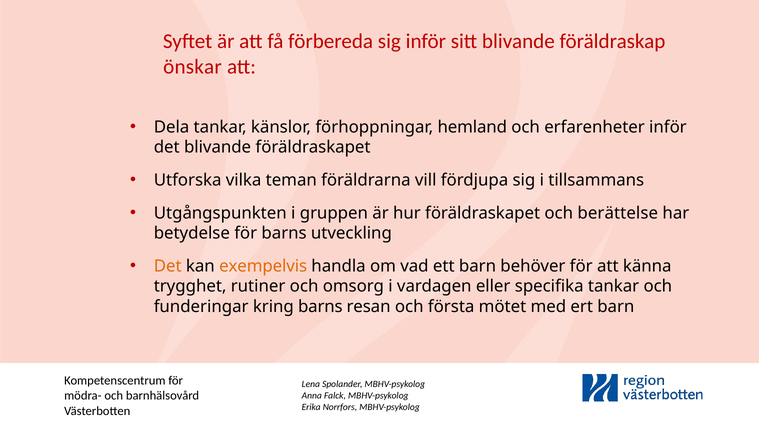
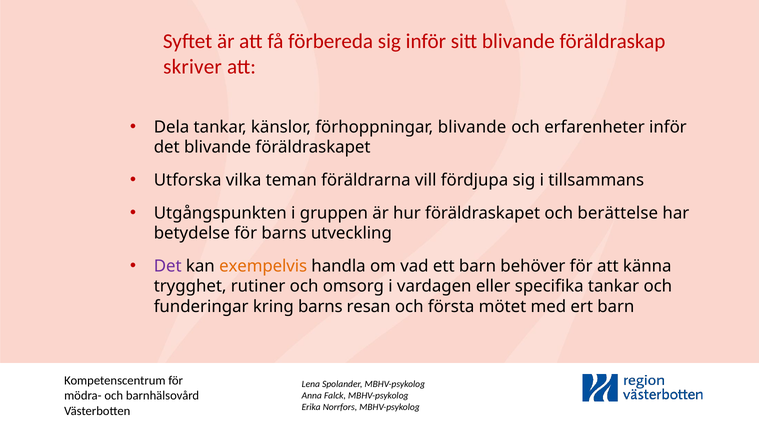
önskar: önskar -> skriver (193, 67)
förhoppningar hemland: hemland -> blivande (472, 127)
Det colour: orange -> purple (168, 266)
